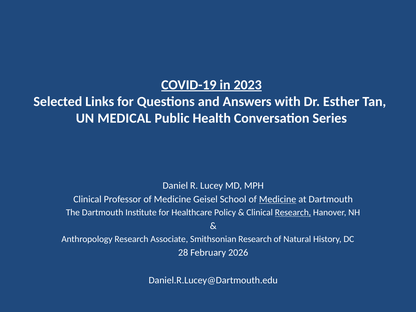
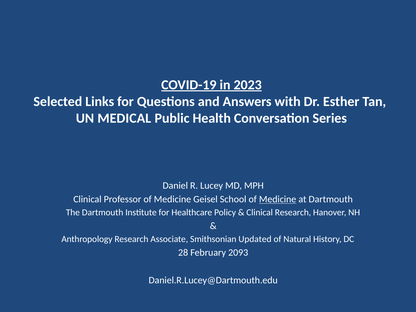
Research underline: present -> none (293, 212)
Smithsonian Research: Research -> Updated (255, 239)
2026: 2026 -> 2093 (238, 253)
